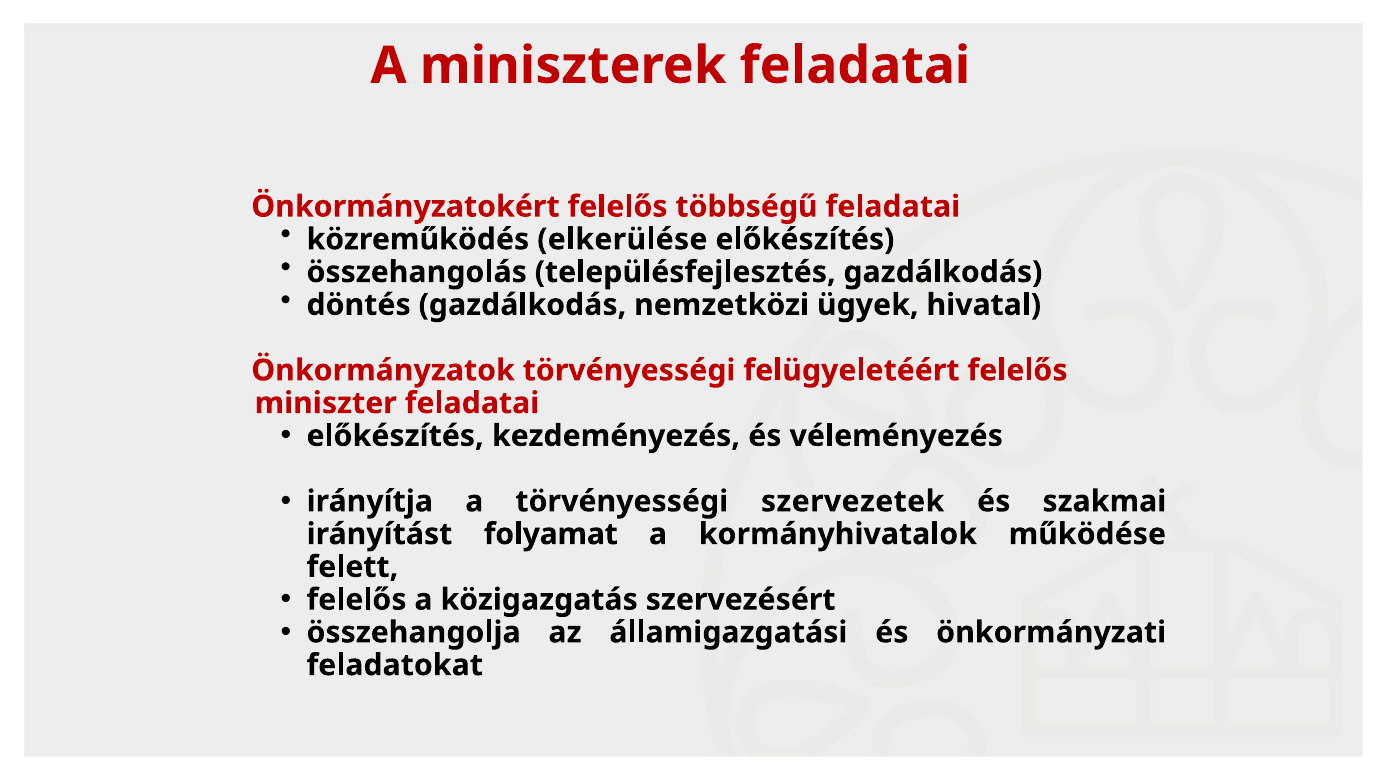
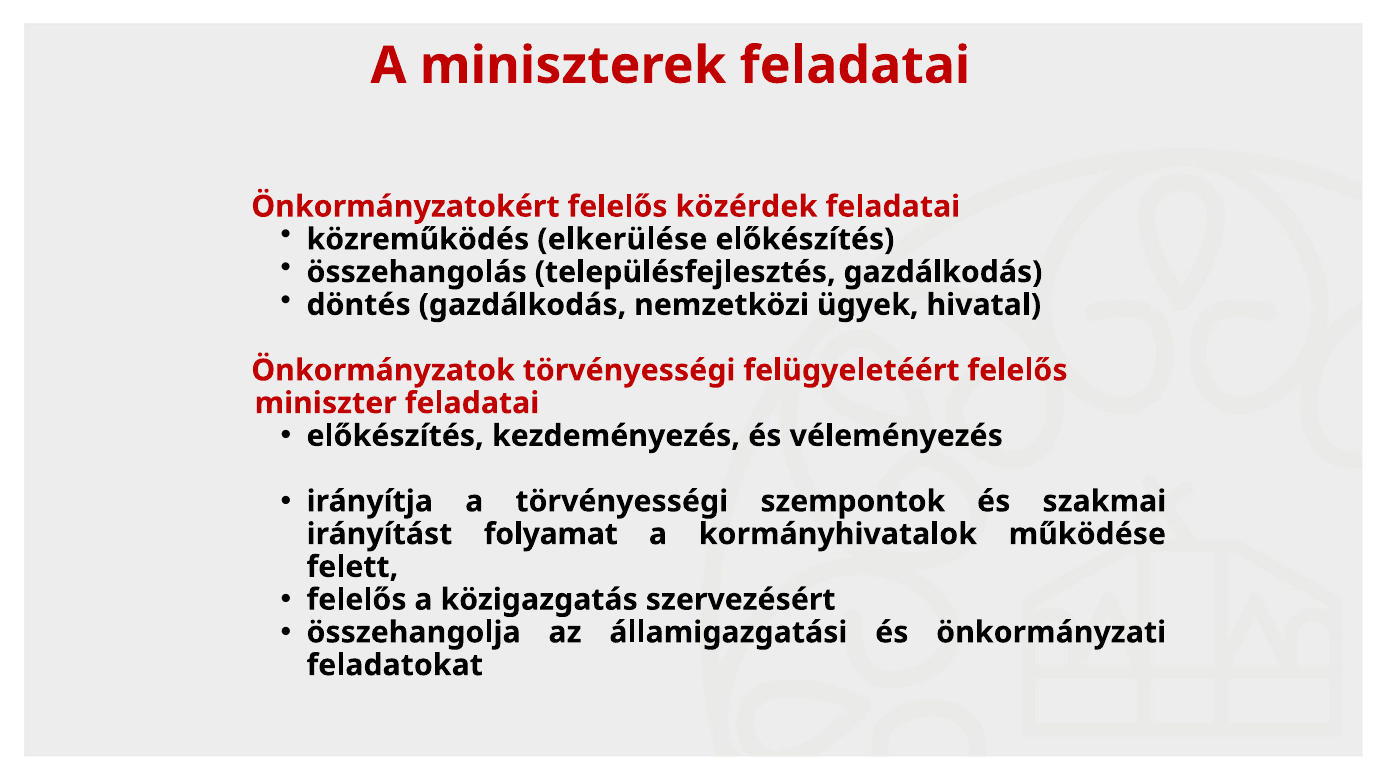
többségű: többségű -> közérdek (746, 207)
szervezetek: szervezetek -> szempontok (853, 501)
